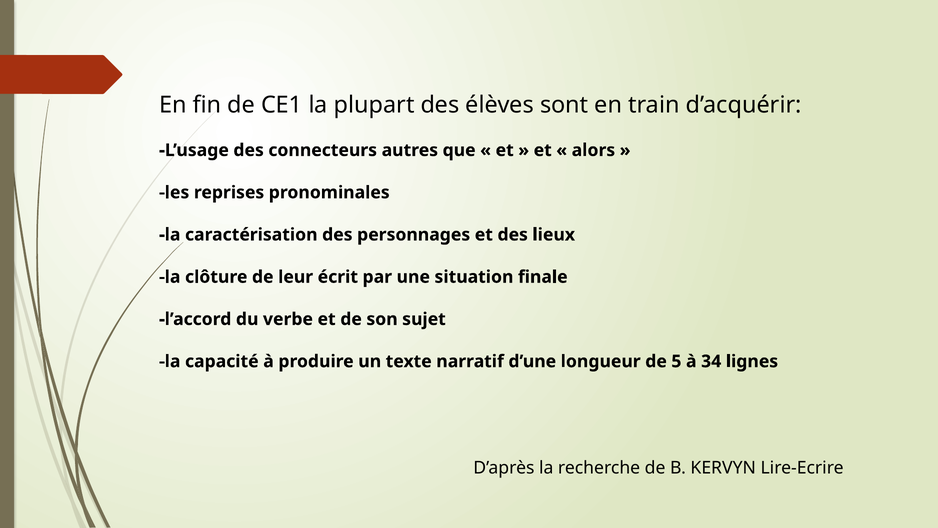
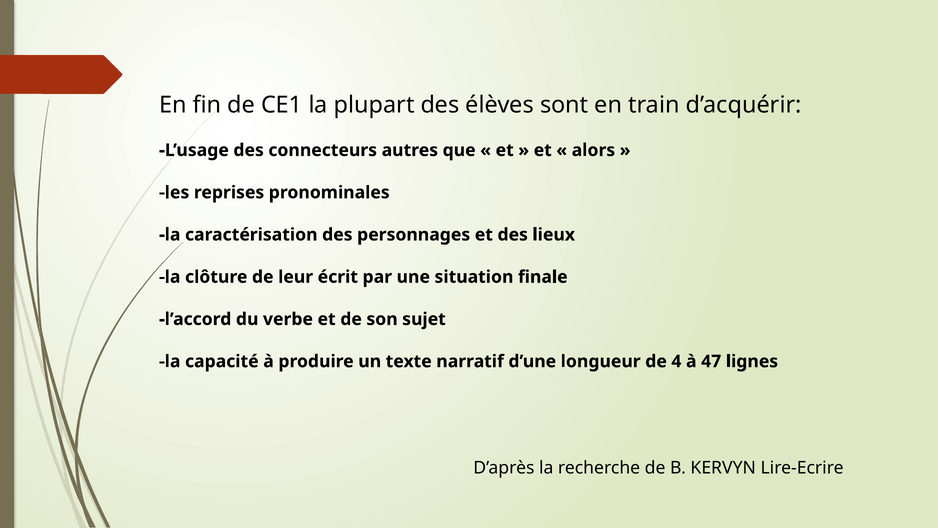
5: 5 -> 4 (676, 361)
34: 34 -> 47 (711, 361)
